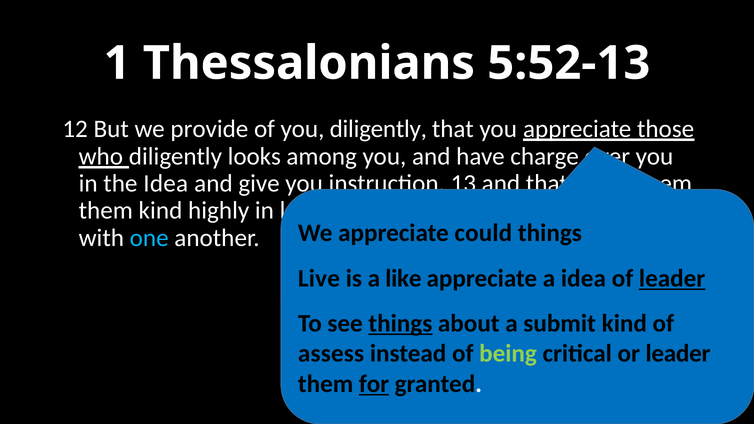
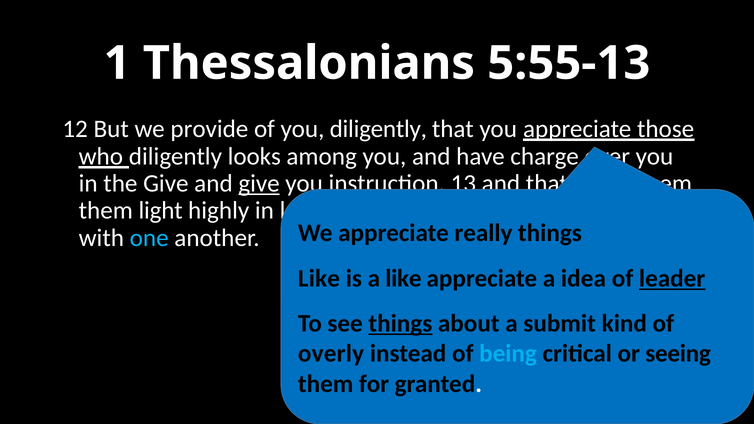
5:52-13: 5:52-13 -> 5:55-13 (569, 63)
the Idea: Idea -> Give (166, 183)
give underline: none -> present (259, 183)
them kind: kind -> light (161, 211)
could: could -> really (483, 233)
Live: Live -> Like (319, 278)
assess: assess -> overly (331, 354)
being colour: light green -> light blue (508, 354)
or leader: leader -> seeing (678, 354)
for underline: present -> none (374, 384)
